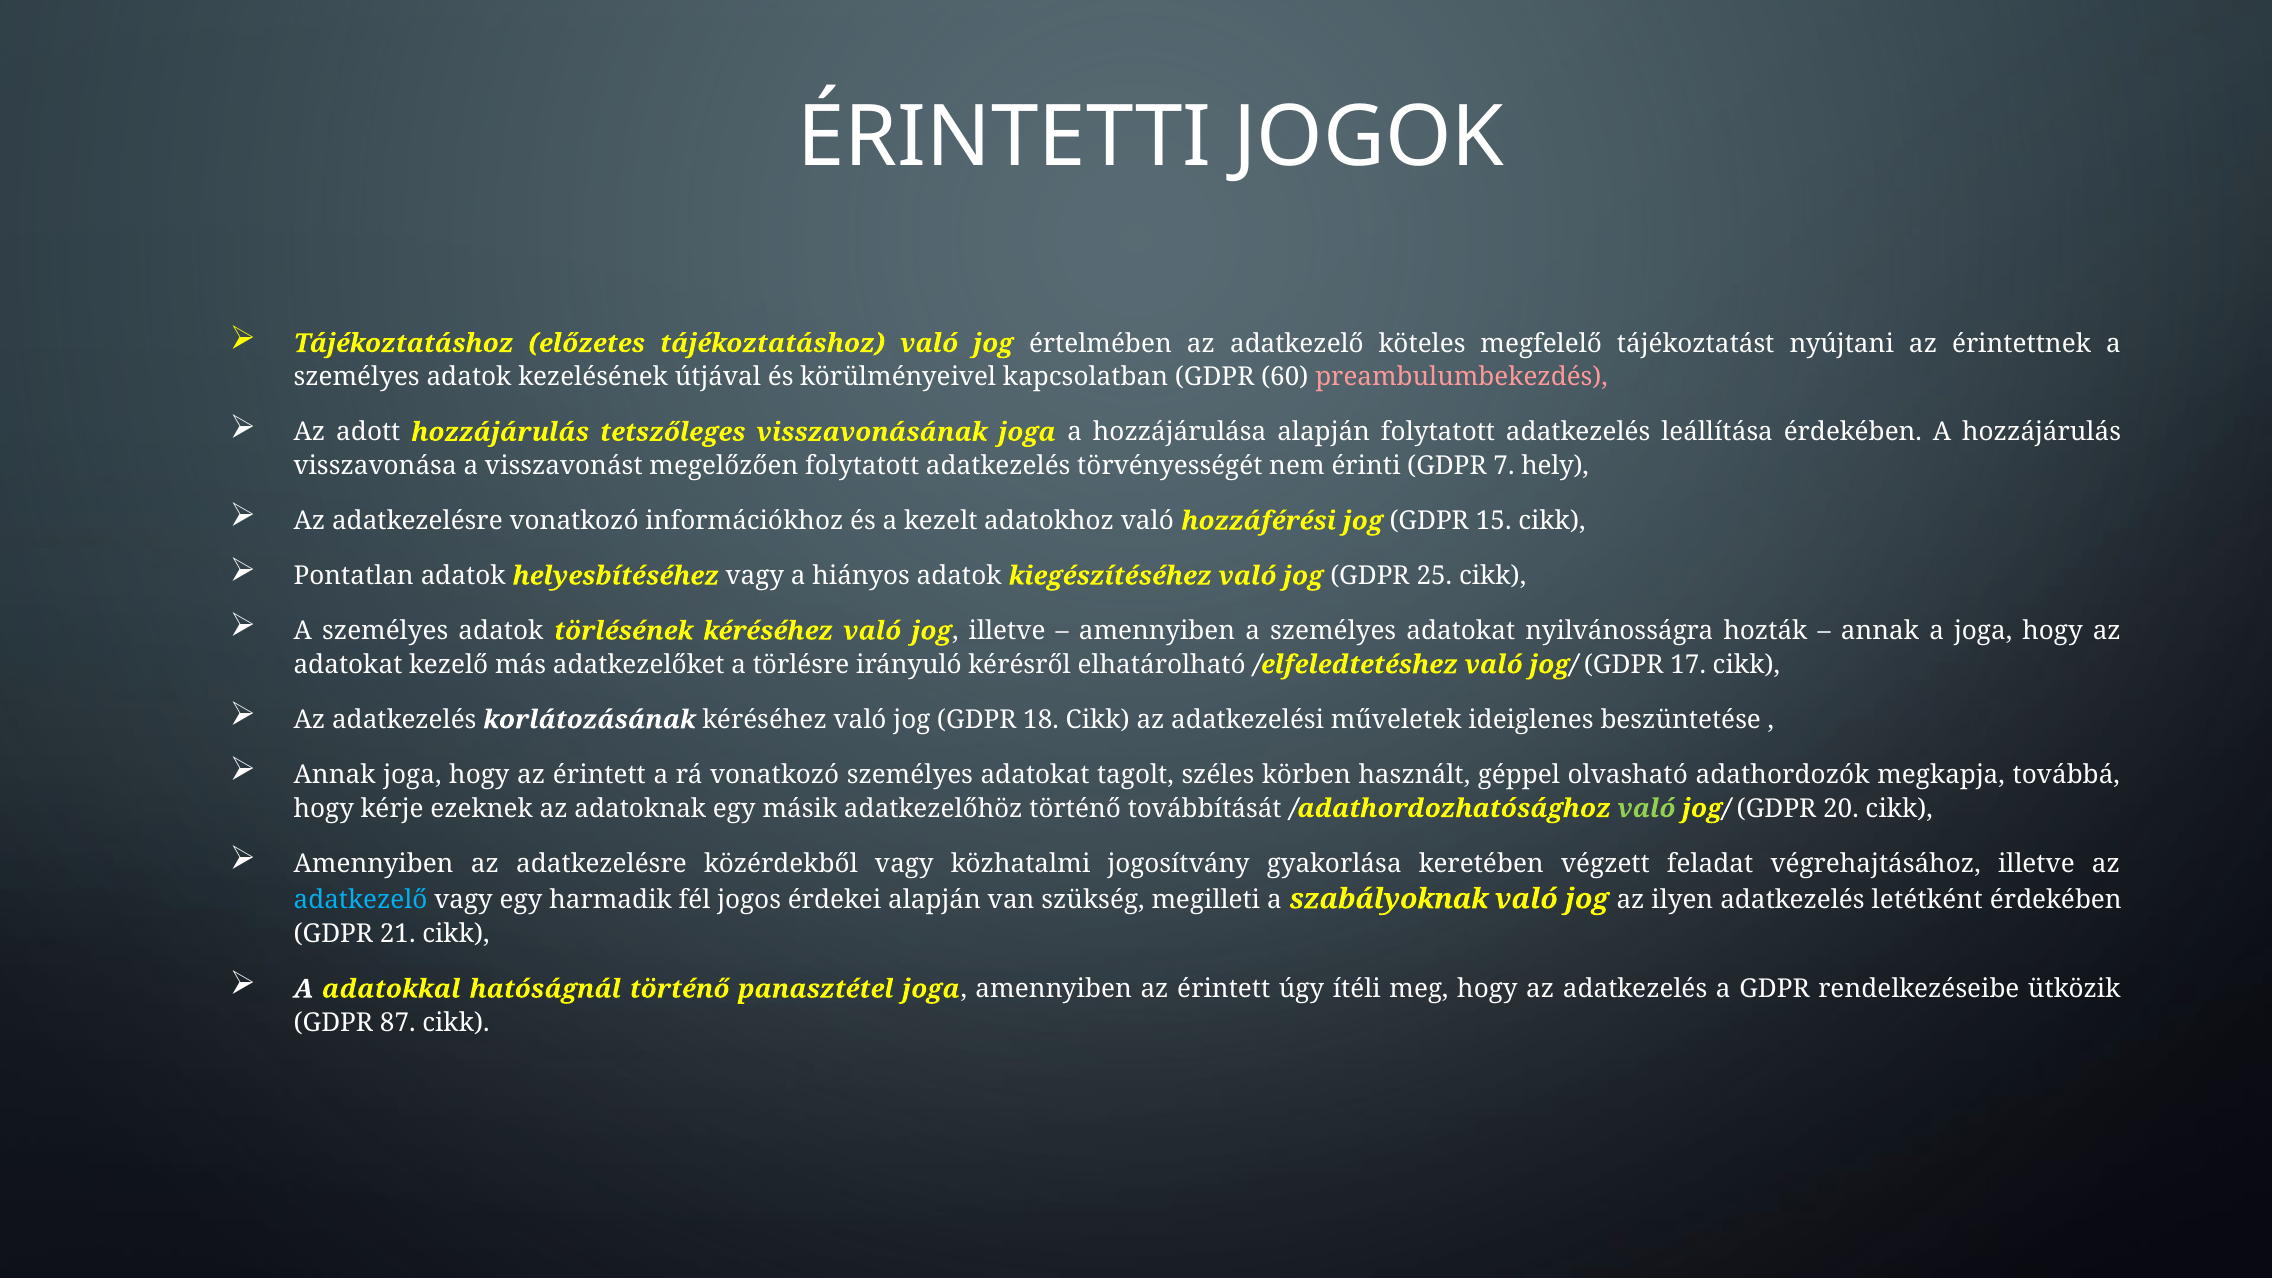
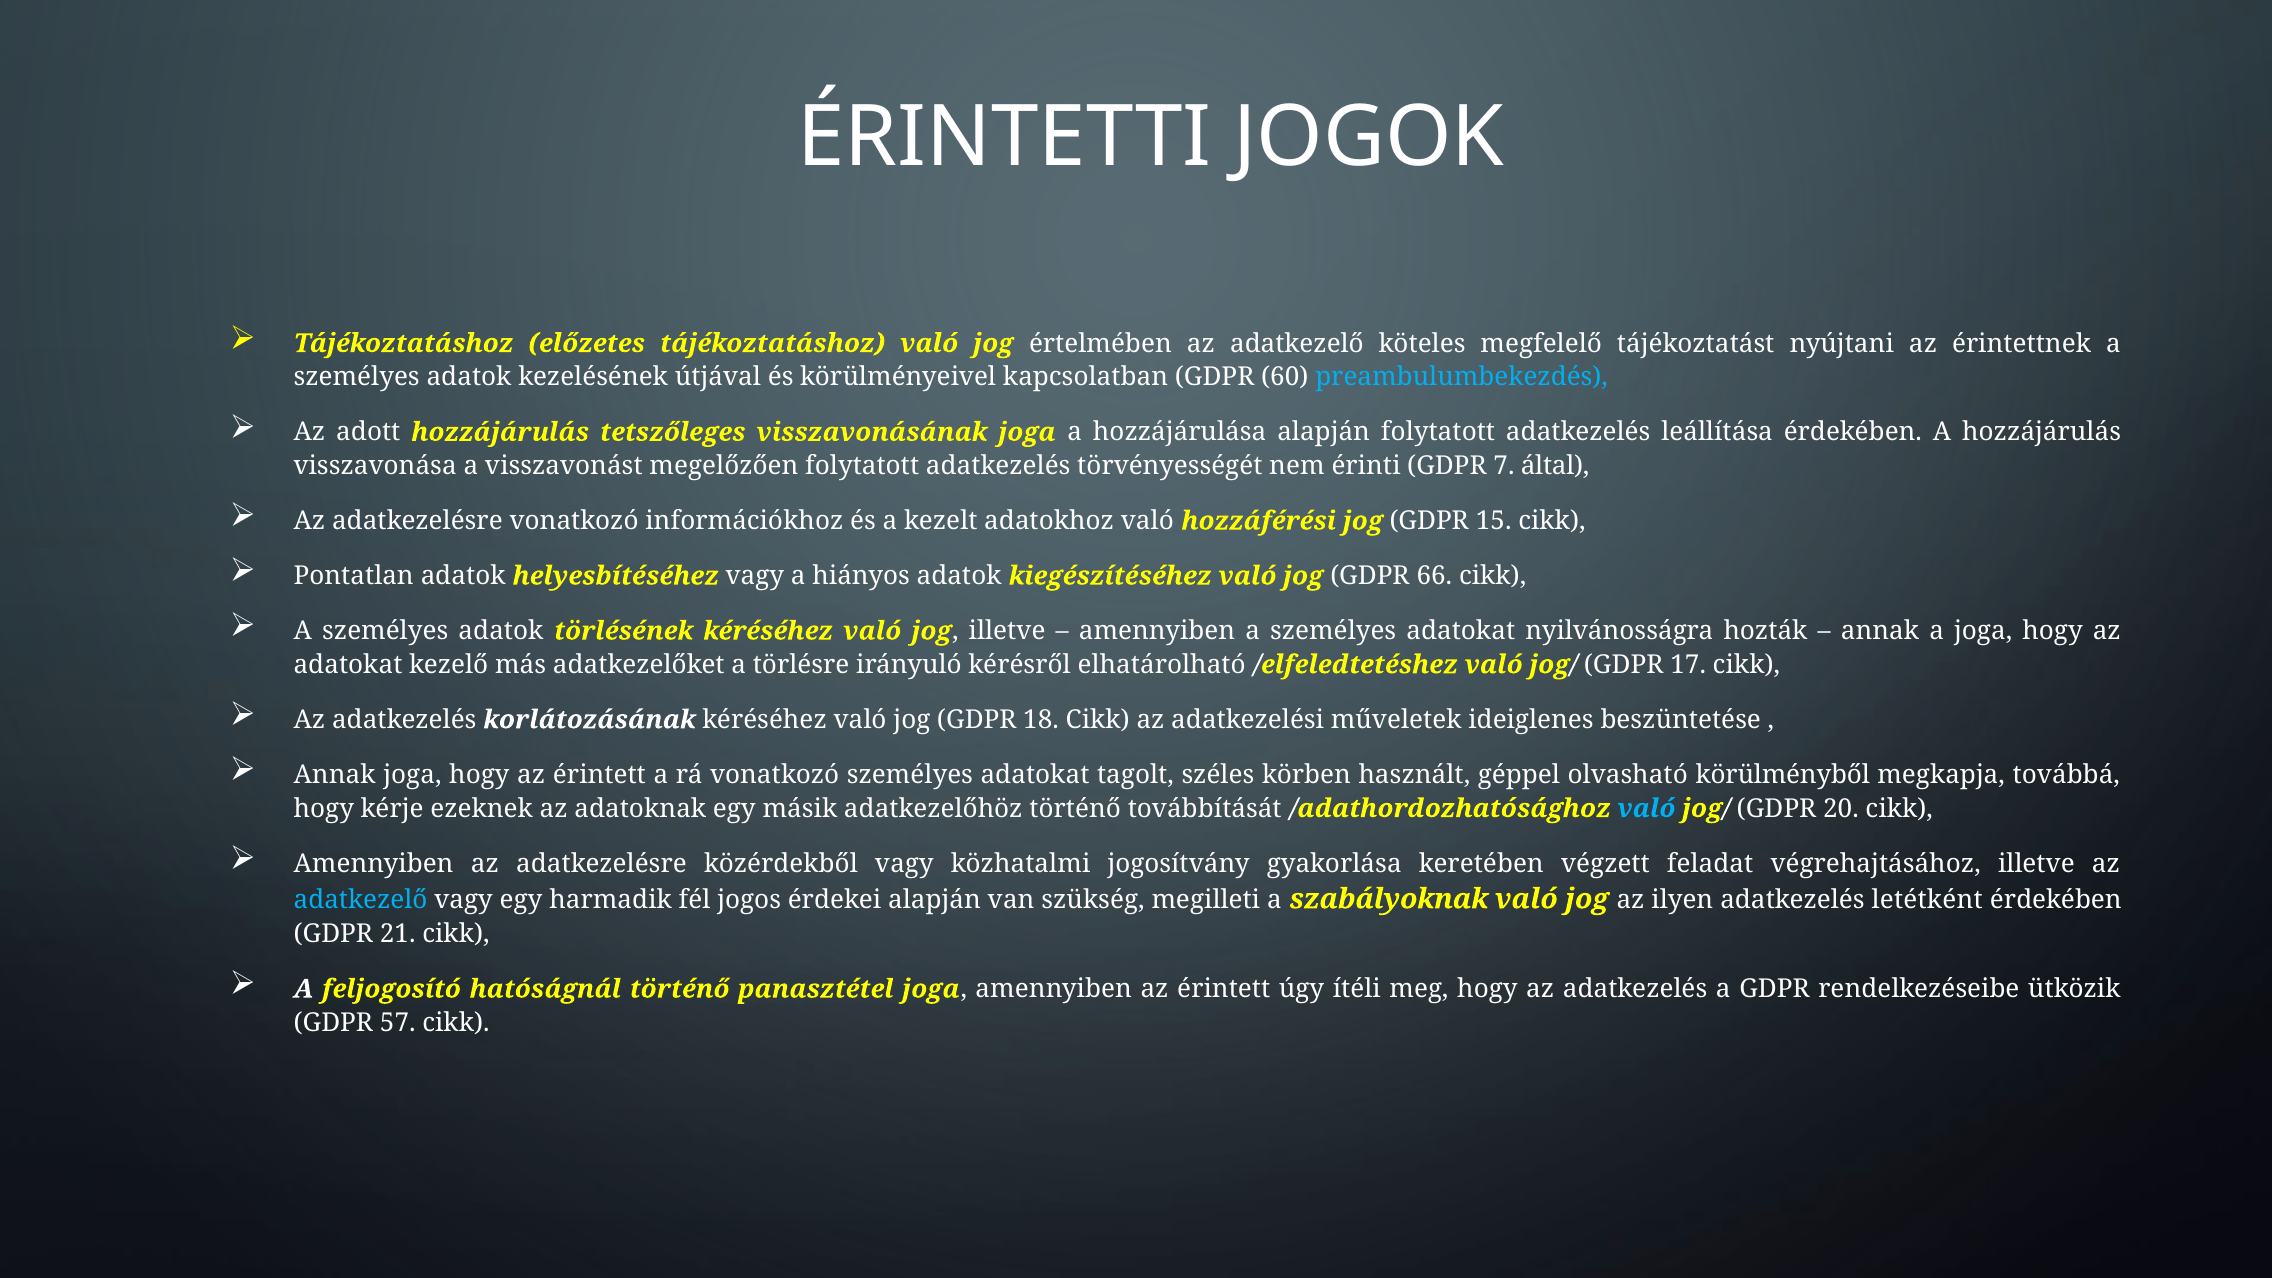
preambulumbekezdés colour: pink -> light blue (1462, 377)
hely: hely -> által (1555, 466)
25: 25 -> 66 (1434, 576)
adathordozók: adathordozók -> körülményből (1783, 775)
való colour: light green -> light blue (1646, 808)
adatokkal: adatokkal -> feljogosító (391, 989)
87: 87 -> 57 (398, 1023)
